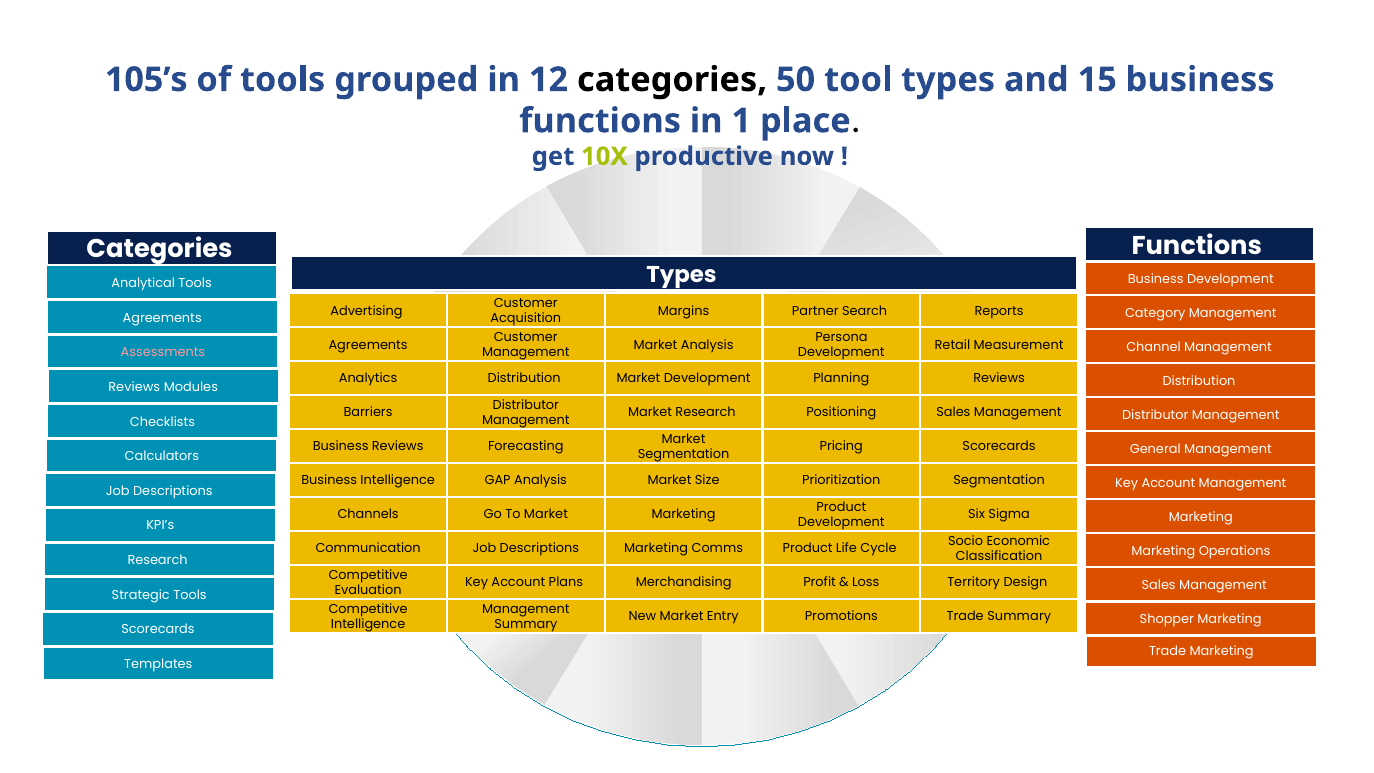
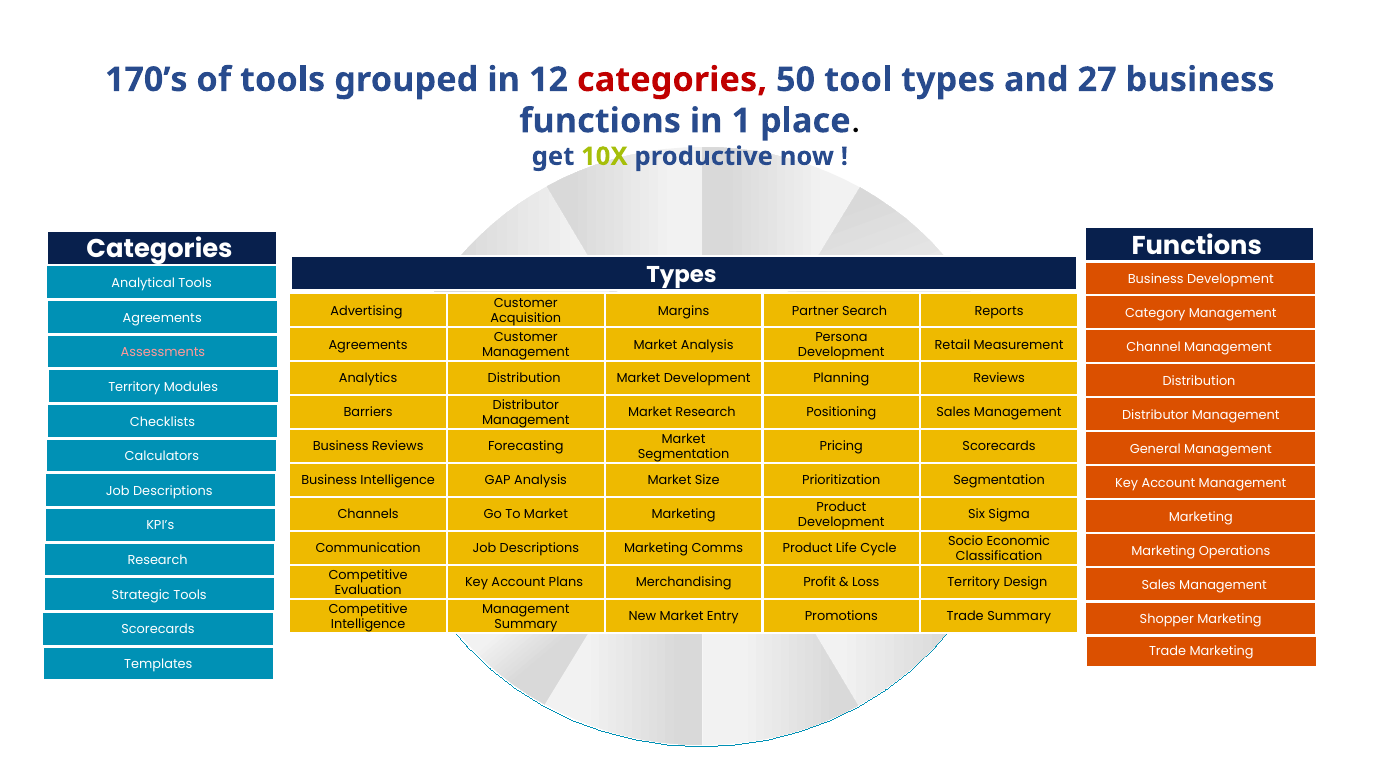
105’s: 105’s -> 170’s (146, 80)
categories colour: black -> red (672, 80)
15: 15 -> 27 (1097, 80)
Reviews: Reviews -> Territory (134, 387)
